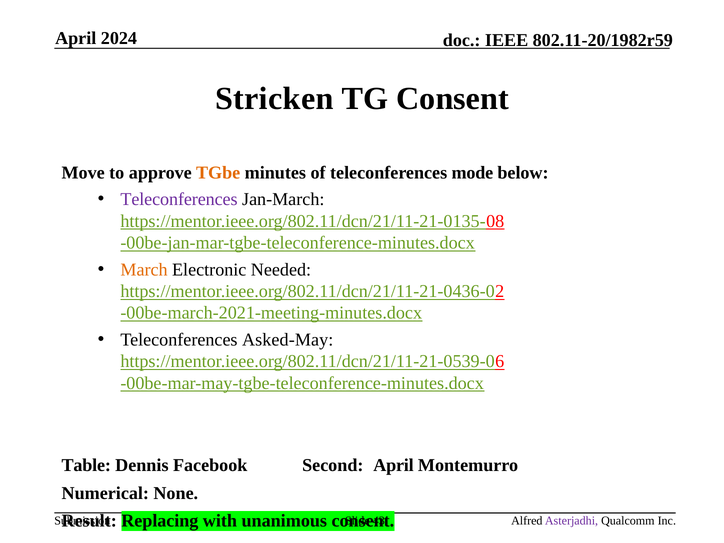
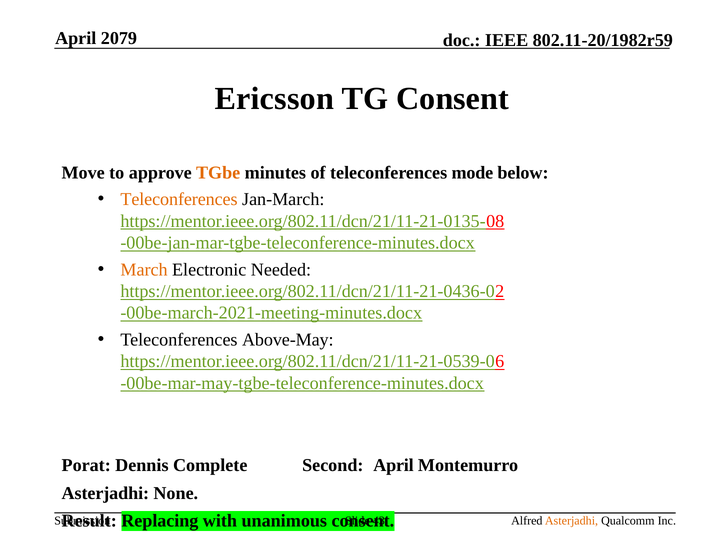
2024: 2024 -> 2079 (119, 38)
Stricken: Stricken -> Ericsson (274, 99)
Teleconferences colour: purple -> orange (179, 199)
Asked-May: Asked-May -> Above-May (288, 340)
Table: Table -> Porat (86, 465)
Facebook: Facebook -> Complete (210, 465)
Numerical: Numerical -> Asterjadhi (105, 493)
Asterjadhi colour: purple -> orange (572, 521)
